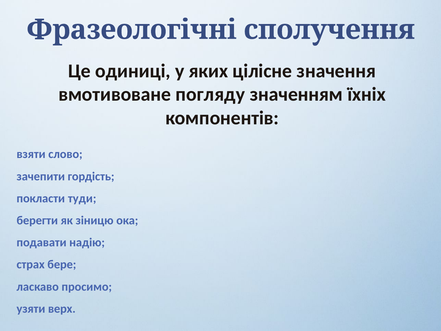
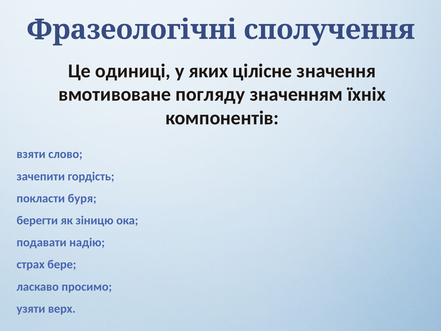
туди: туди -> буря (82, 198)
